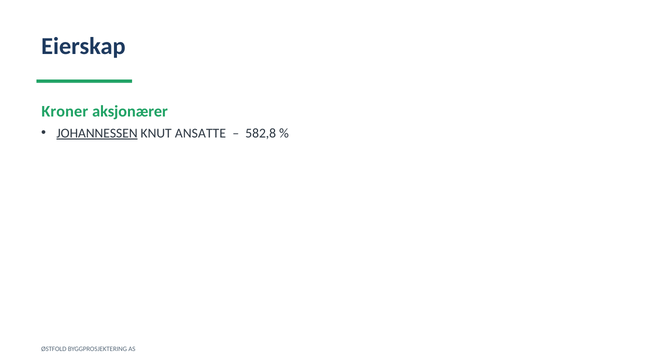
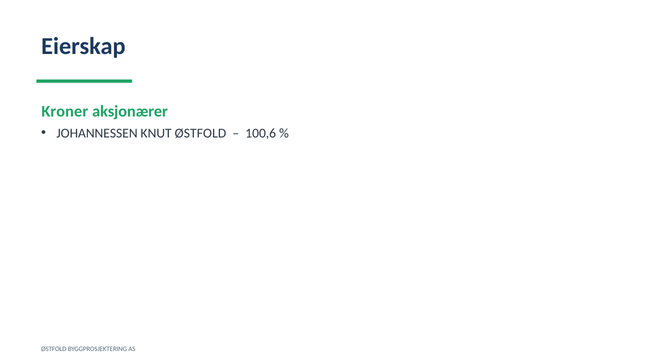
JOHANNESSEN underline: present -> none (97, 133)
KNUT ANSATTE: ANSATTE -> ØSTFOLD (200, 133)
582,8: 582,8 -> 100,6 (261, 133)
